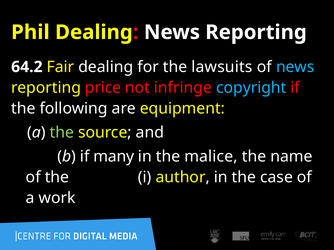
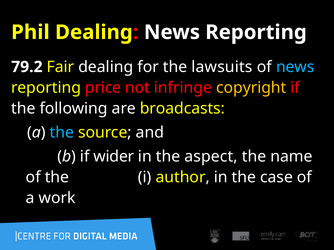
64.2: 64.2 -> 79.2 (27, 67)
copyright colour: light blue -> yellow (251, 88)
equipment: equipment -> broadcasts (182, 109)
the colour: light green -> light blue (62, 133)
many: many -> wider (114, 157)
malice: malice -> aspect (211, 157)
